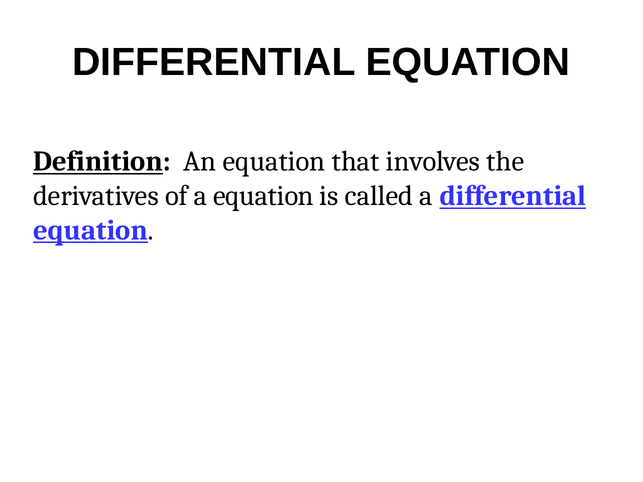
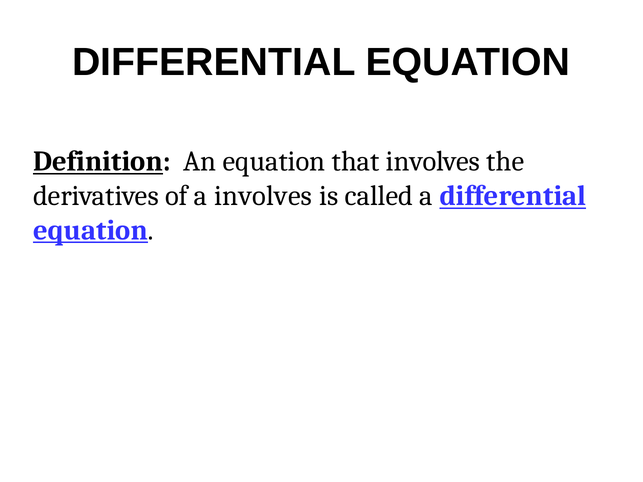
a equation: equation -> involves (263, 196)
